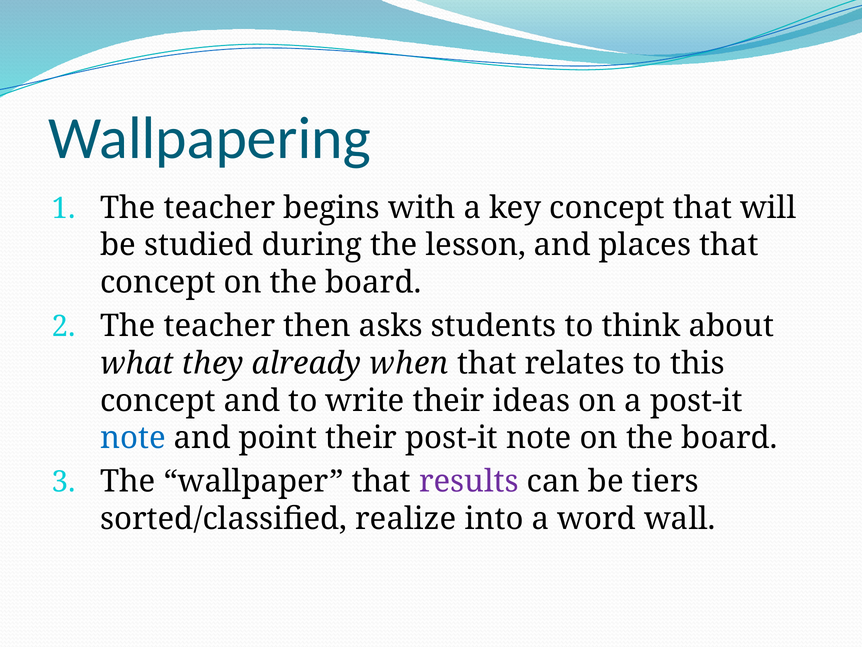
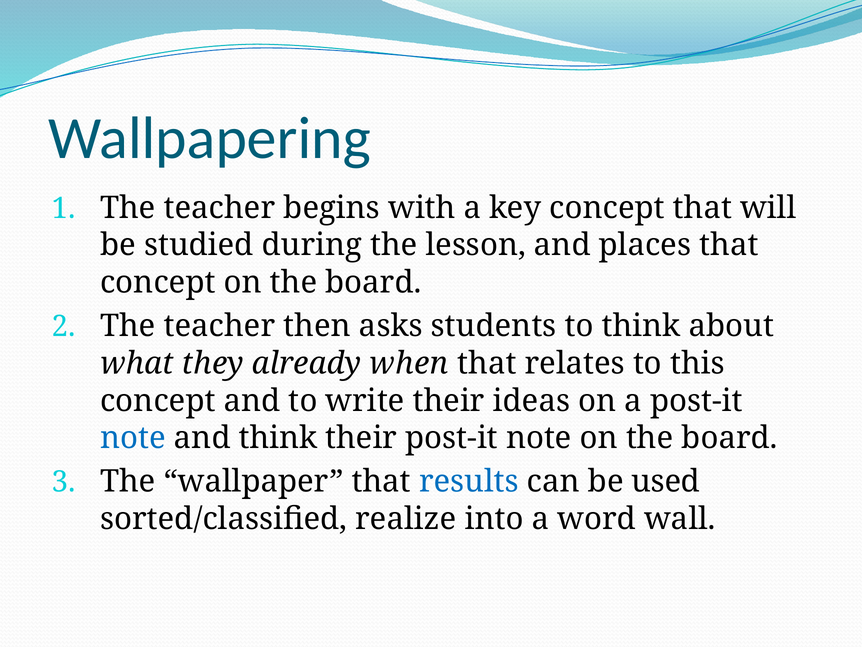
and point: point -> think (278, 438)
results colour: purple -> blue (469, 481)
tiers: tiers -> used (666, 481)
